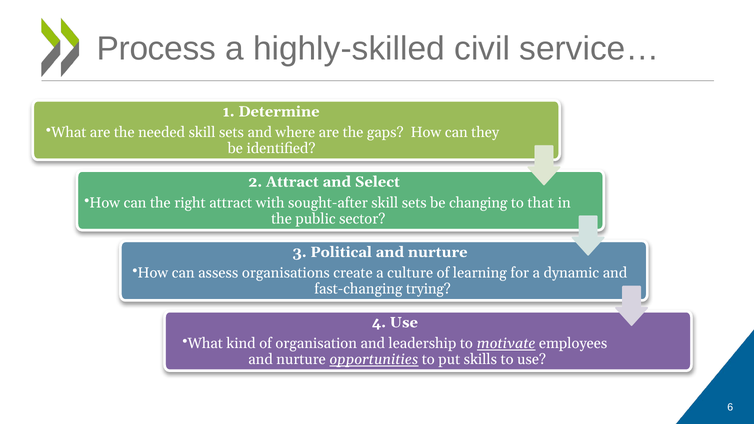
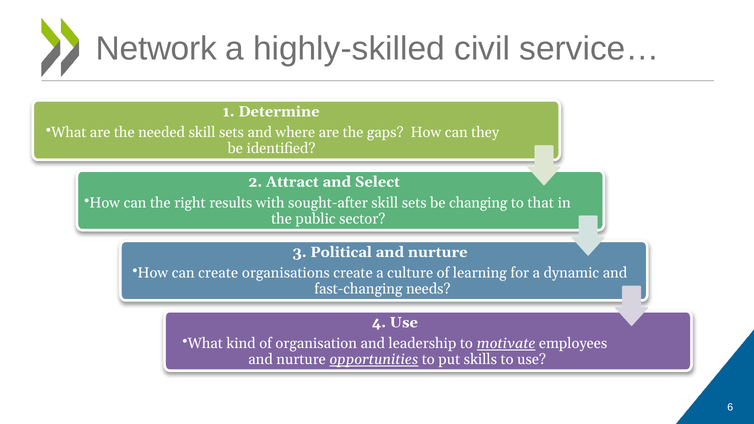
Process: Process -> Network (156, 49)
right attract: attract -> results (231, 203)
can assess: assess -> create (218, 273)
trying: trying -> needs (428, 289)
